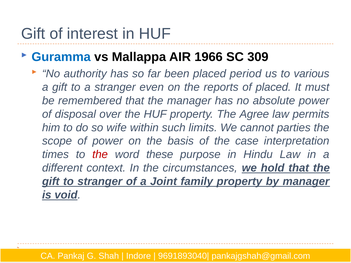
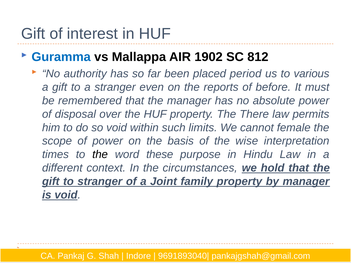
1966: 1966 -> 1902 (209, 57)
309: 309 -> 812 (258, 57)
of placed: placed -> before (273, 87)
Agree: Agree -> There (254, 114)
so wife: wife -> void (117, 128)
parties: parties -> female (294, 128)
case: case -> wise (247, 141)
the colour: red -> black (100, 155)
